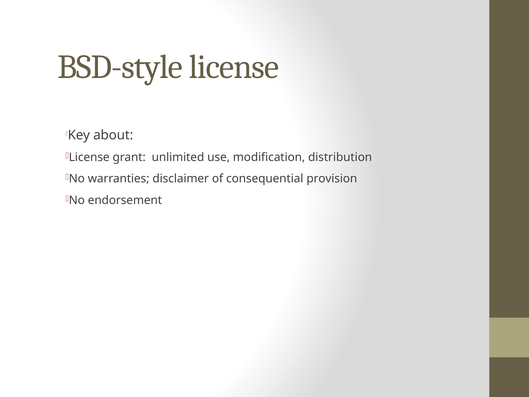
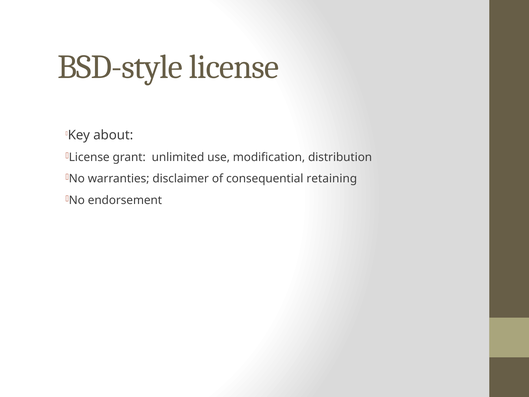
provision: provision -> retaining (332, 179)
